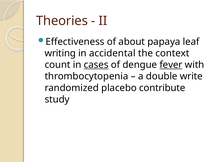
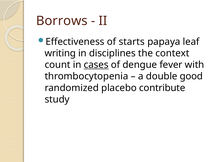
Theories: Theories -> Borrows (62, 21)
about: about -> starts (132, 42)
accidental: accidental -> disciplines (112, 53)
fever underline: present -> none (171, 65)
write: write -> good (191, 76)
